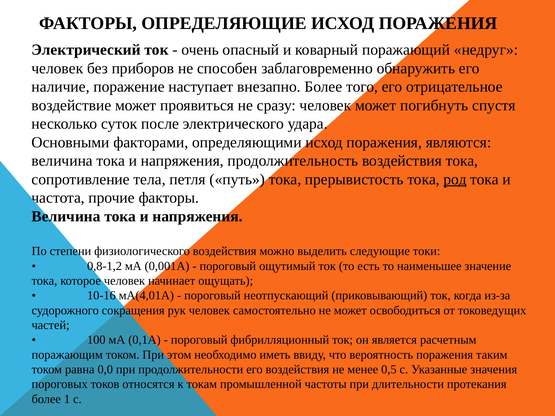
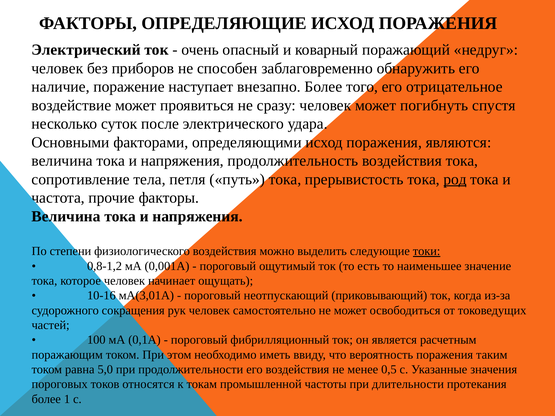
токи underline: none -> present (427, 251)
мА(4,01А: мА(4,01А -> мА(3,01А (146, 296)
0,0: 0,0 -> 5,0 (105, 370)
